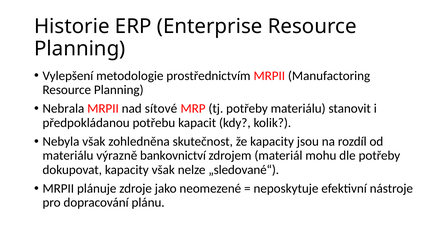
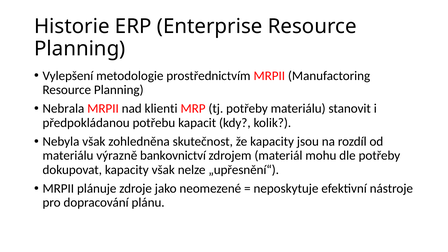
sítové: sítové -> klienti (161, 109)
„sledované“: „sledované“ -> „upřesnění“ (244, 170)
